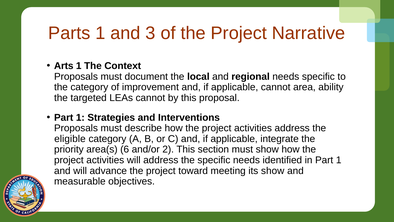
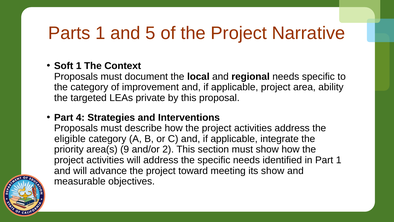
3: 3 -> 5 (151, 33)
Arts: Arts -> Soft (64, 66)
applicable cannot: cannot -> project (276, 87)
LEAs cannot: cannot -> private (150, 98)
1: 1 -> 4 (80, 117)
6: 6 -> 9 (125, 149)
